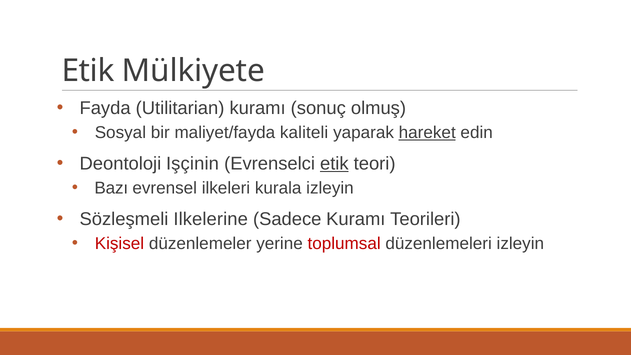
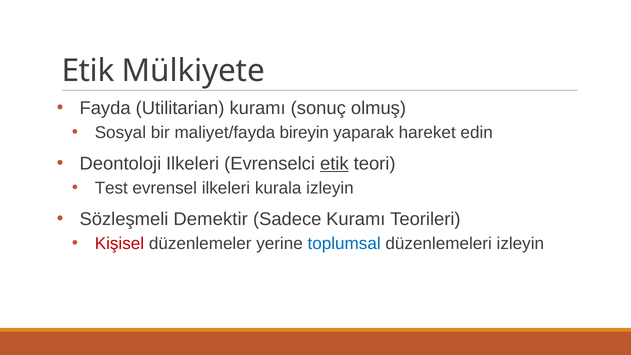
kaliteli: kaliteli -> bireyin (304, 132)
hareket underline: present -> none (427, 132)
Deontoloji Işçinin: Işçinin -> Ilkeleri (193, 163)
Bazı: Bazı -> Test (111, 188)
Ilkelerine: Ilkelerine -> Demektir (211, 219)
toplumsal colour: red -> blue (344, 243)
